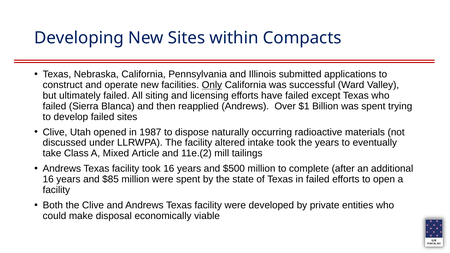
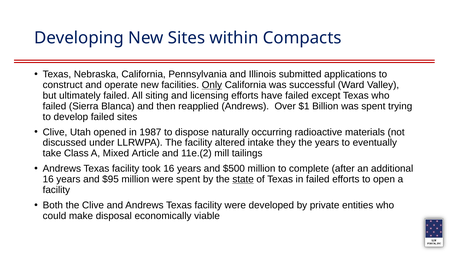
intake took: took -> they (286, 143)
$85: $85 -> $95 (111, 179)
state underline: none -> present (243, 179)
